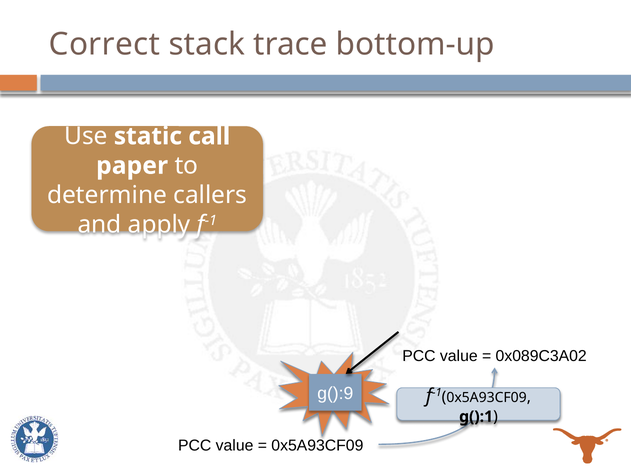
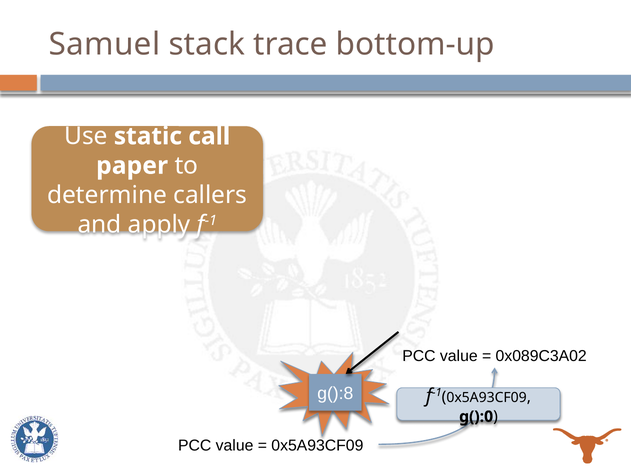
Correct: Correct -> Samuel (104, 44)
g():9: g():9 -> g():8 (335, 394)
g():1: g():1 -> g():0 (476, 417)
